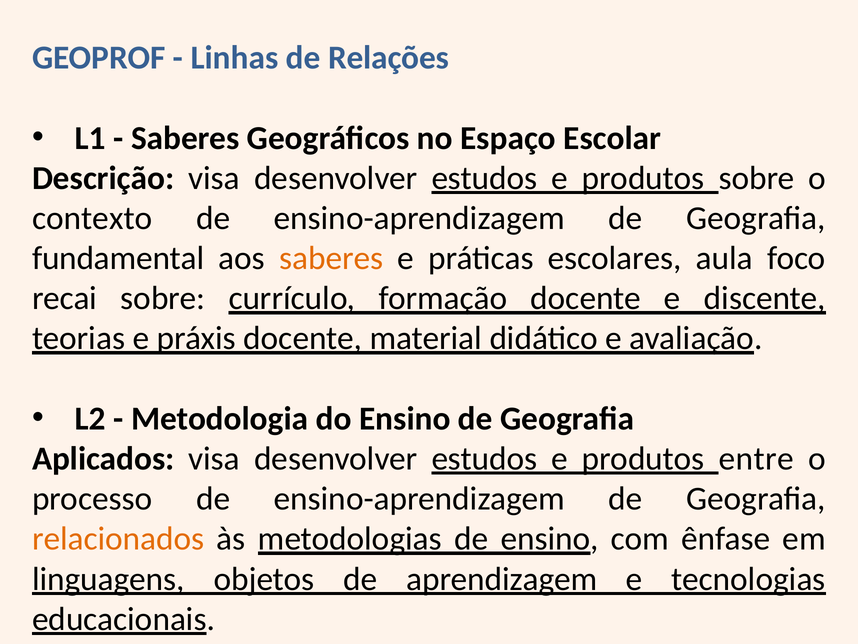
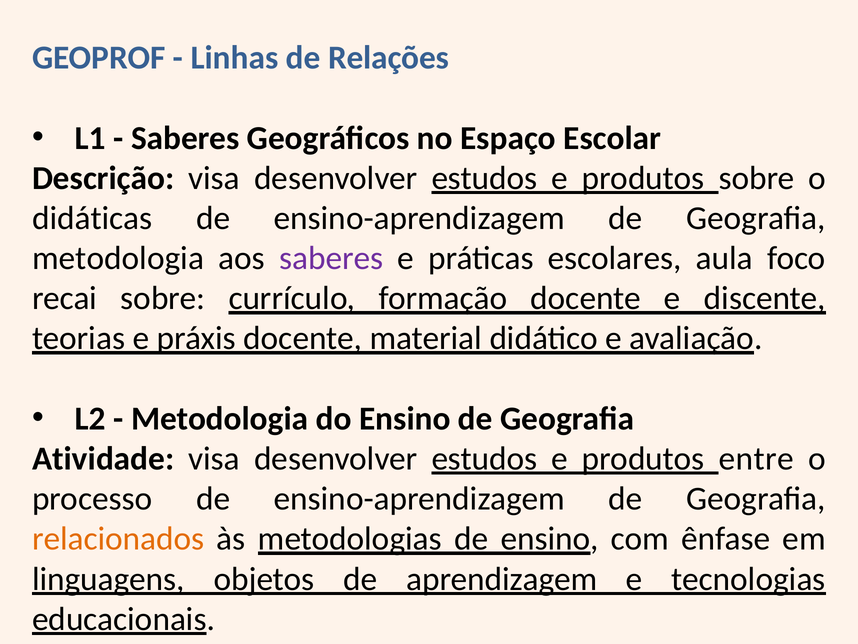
contexto: contexto -> didáticas (92, 218)
fundamental: fundamental -> metodologia (118, 258)
saberes colour: orange -> purple (331, 258)
Aplicados: Aplicados -> Atividade (103, 458)
